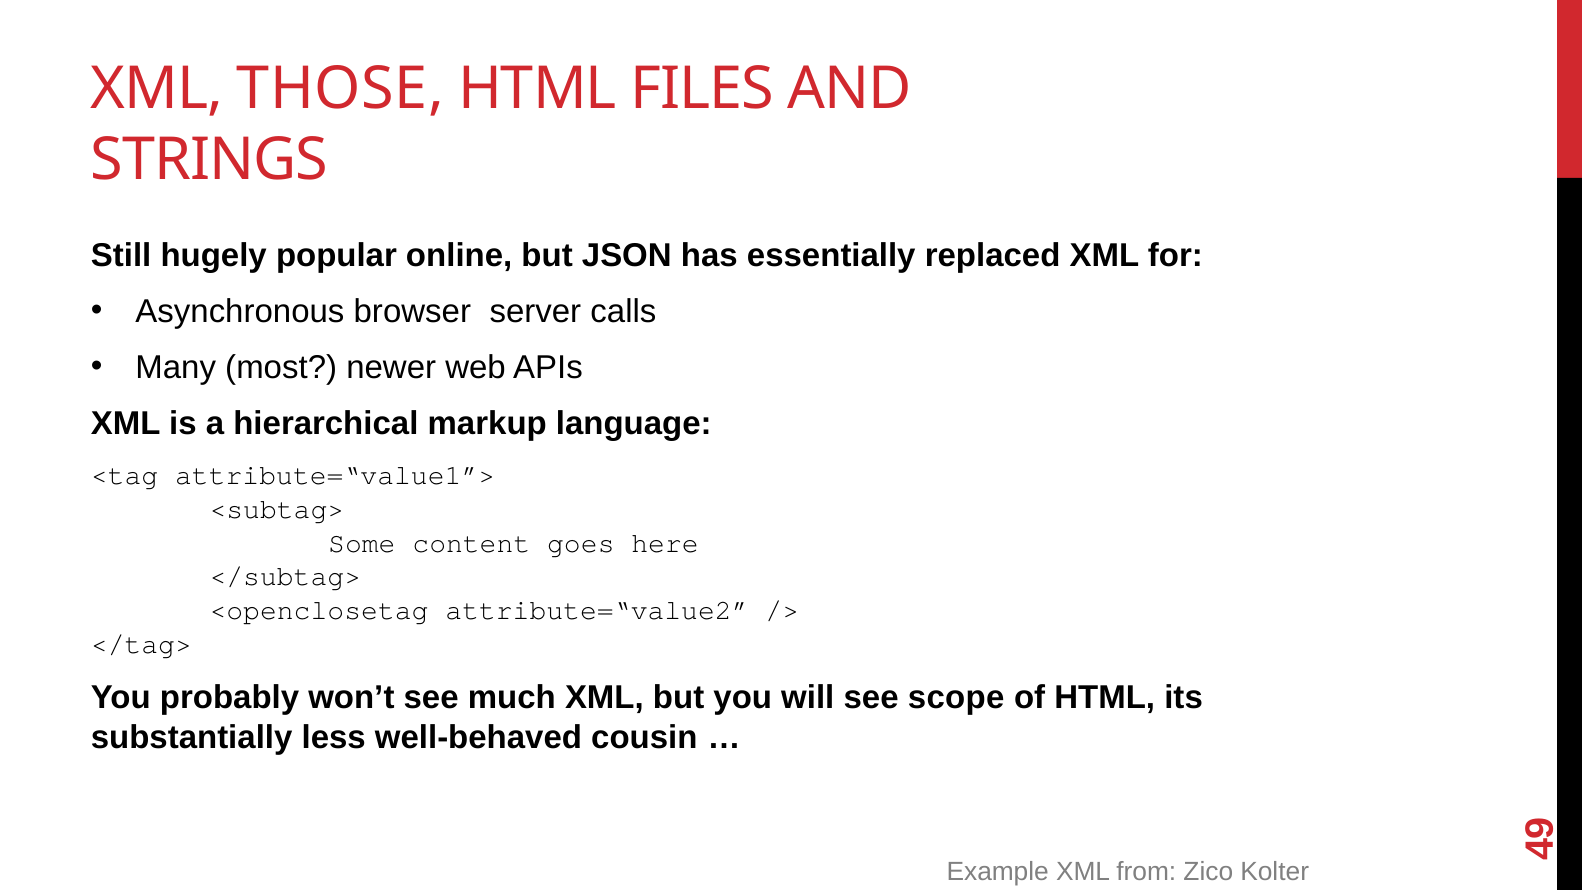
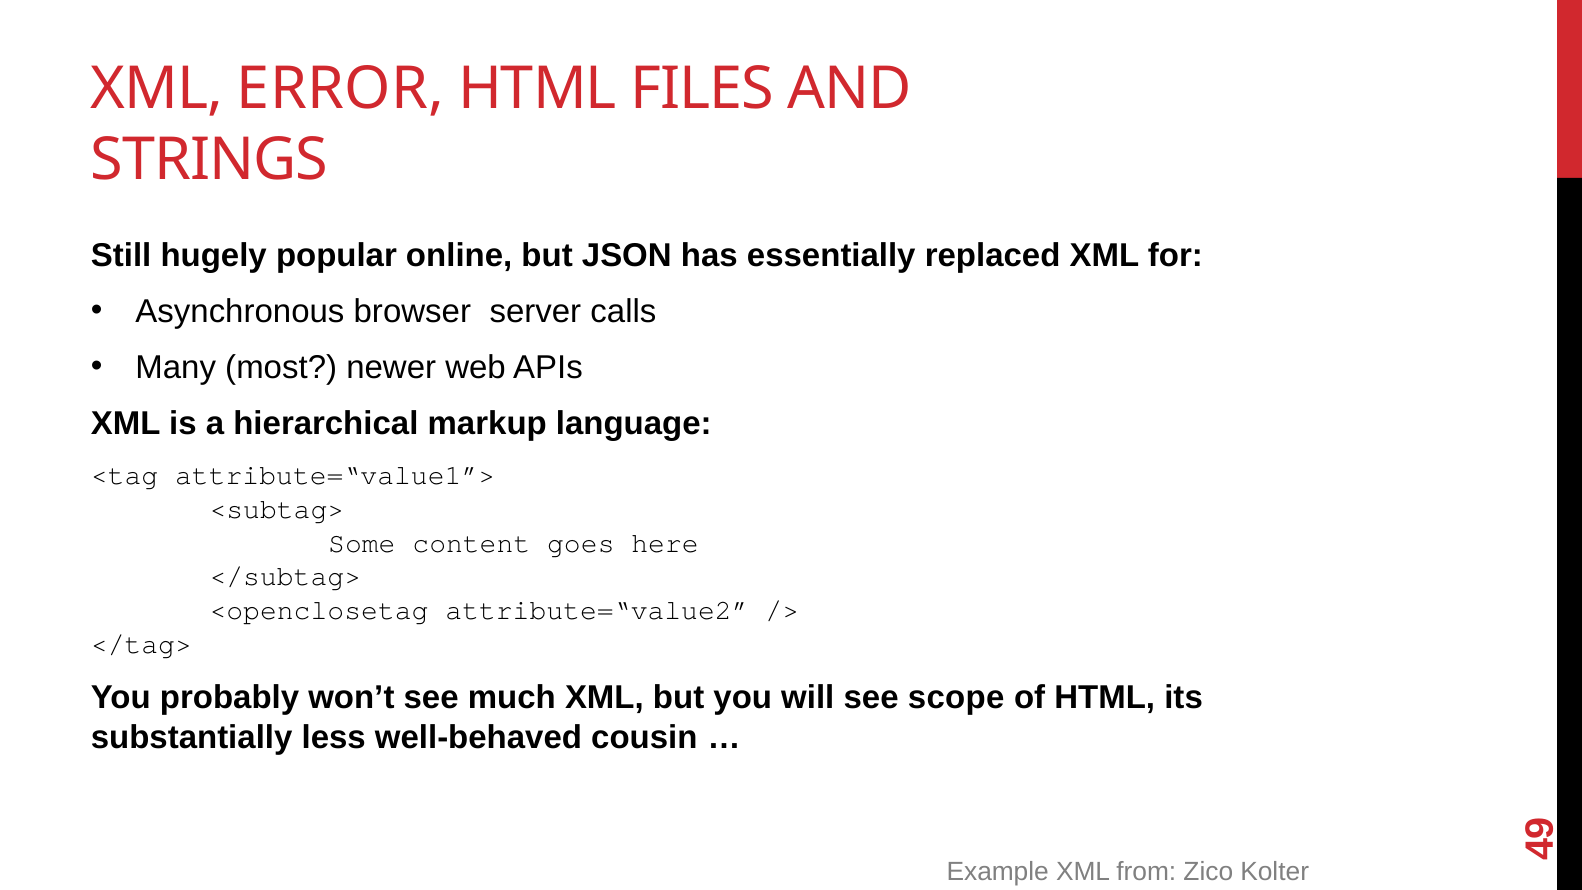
THOSE: THOSE -> ERROR (341, 89)
